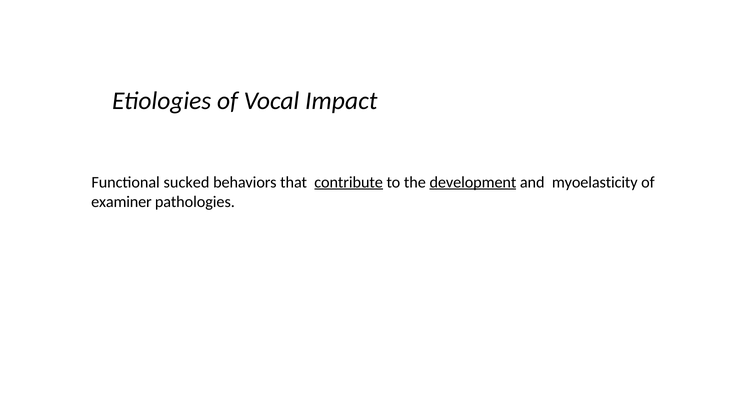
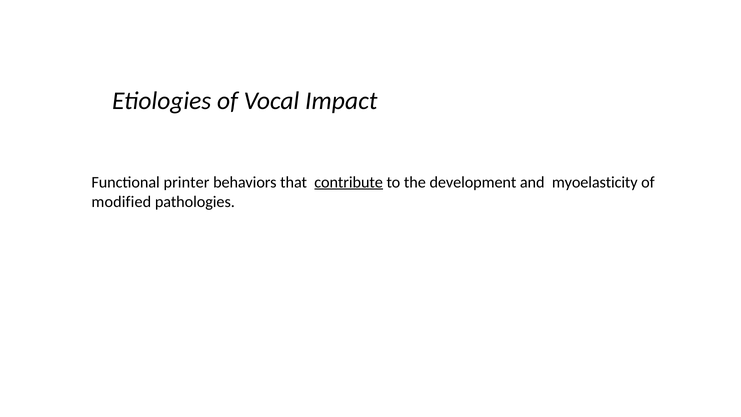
sucked: sucked -> printer (187, 182)
development underline: present -> none (473, 182)
examiner: examiner -> modified (121, 202)
